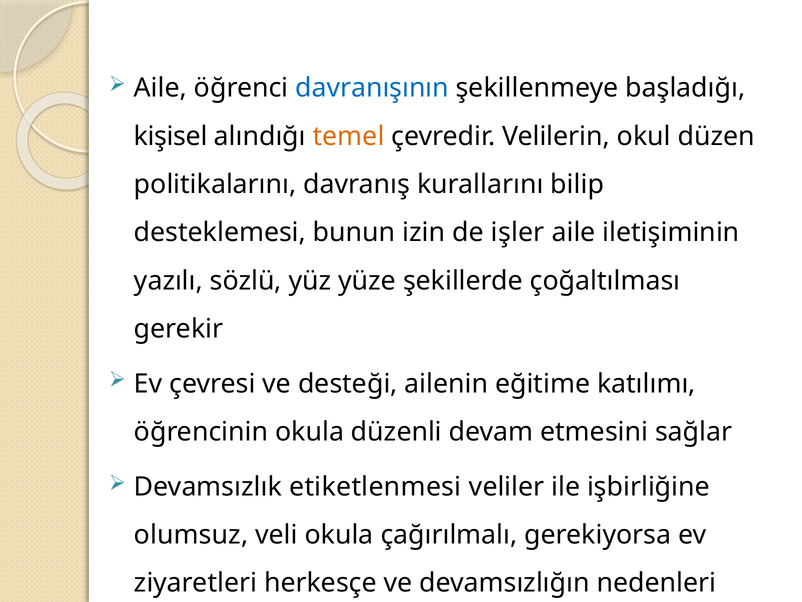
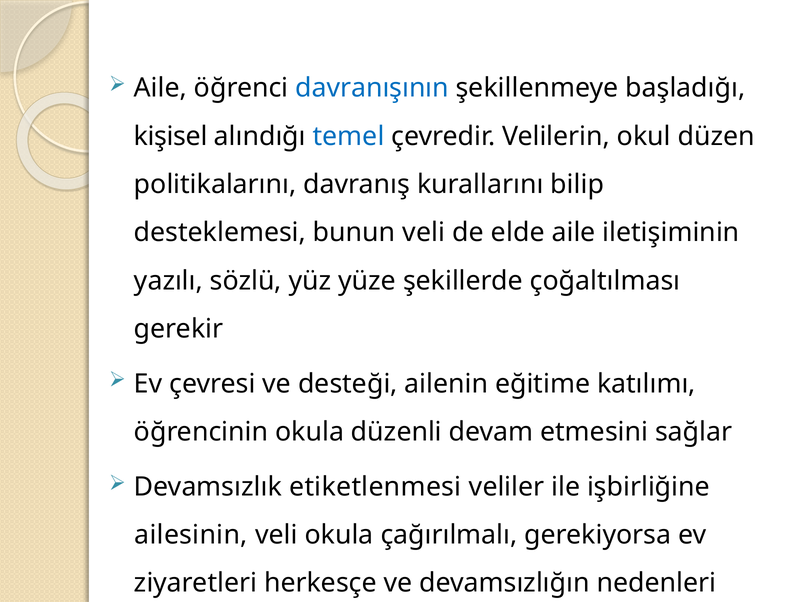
temel colour: orange -> blue (349, 136)
bunun izin: izin -> veli (424, 232)
işler: işler -> elde (518, 232)
olumsuz: olumsuz -> ailesinin (191, 534)
